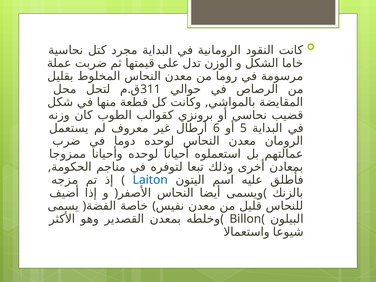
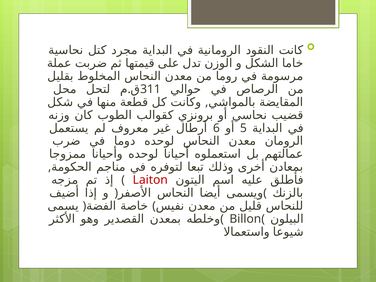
Laiton colour: blue -> red (150, 180)
